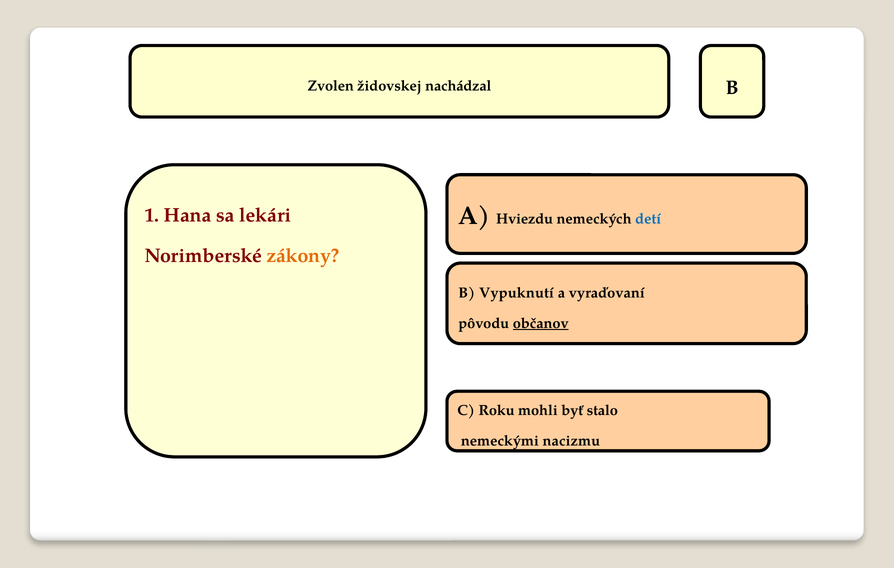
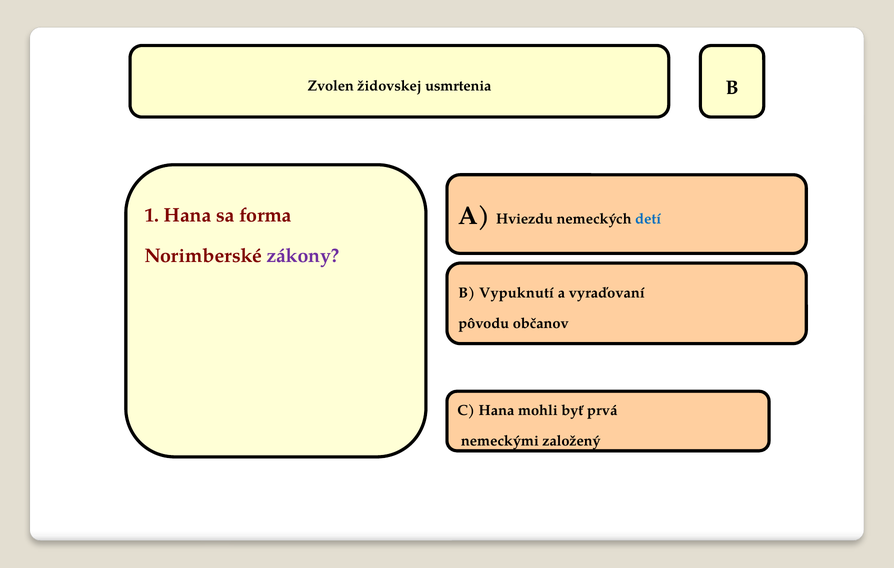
nachádzal: nachádzal -> usmrtenia (458, 86)
lekári: lekári -> forma (265, 215)
zákony colour: orange -> purple (303, 256)
občanov underline: present -> none (541, 323)
C Roku: Roku -> Hana (496, 410)
stalo: stalo -> prvá (602, 410)
nacizmu: nacizmu -> založený (571, 441)
